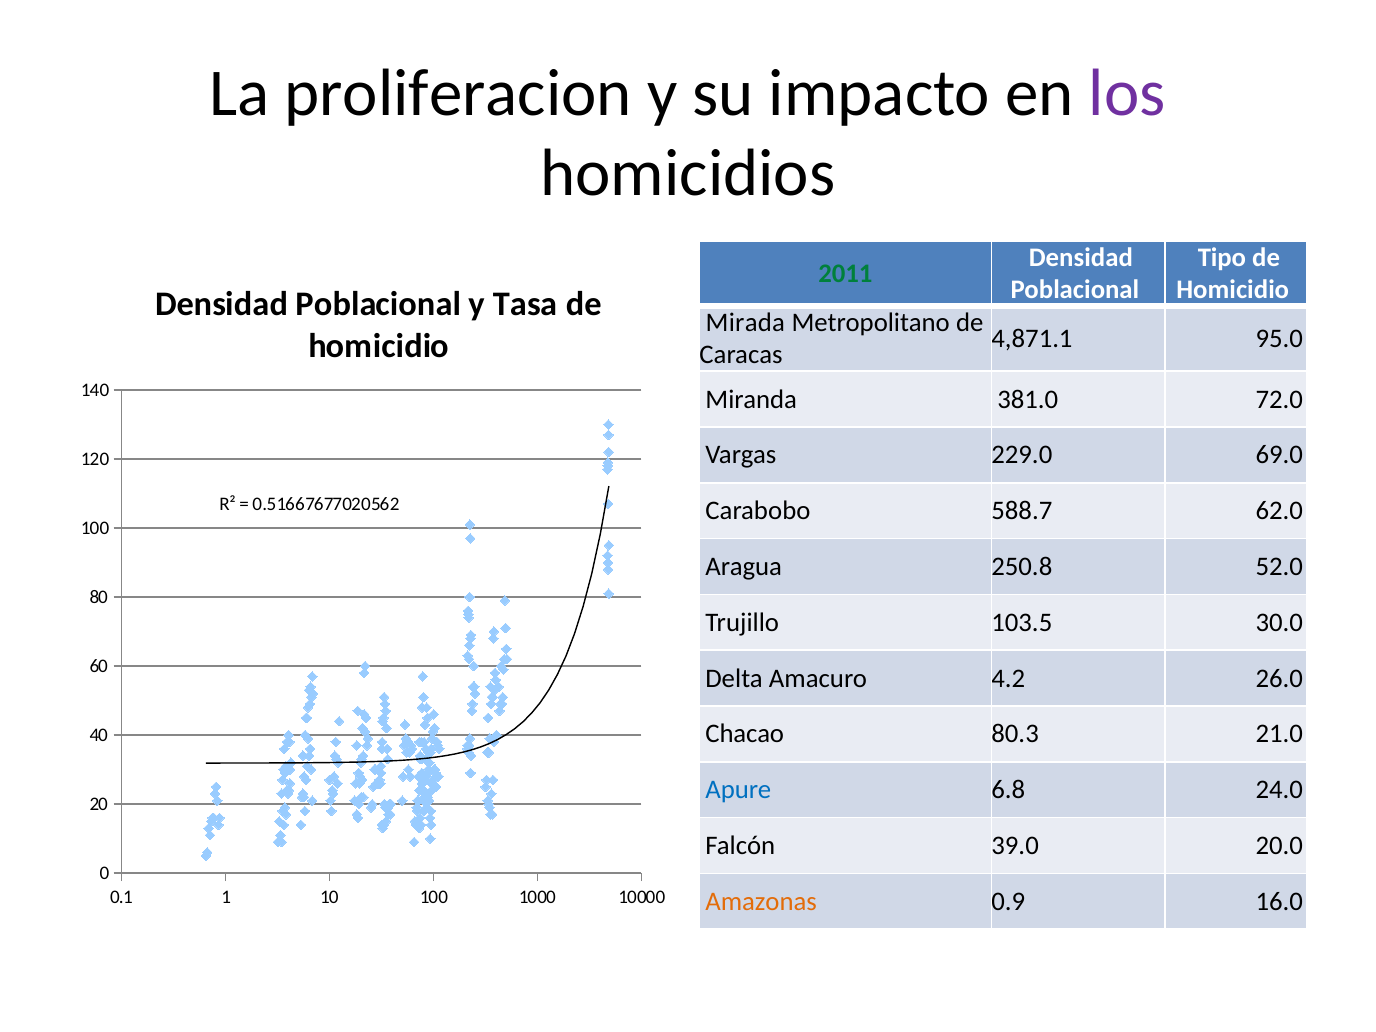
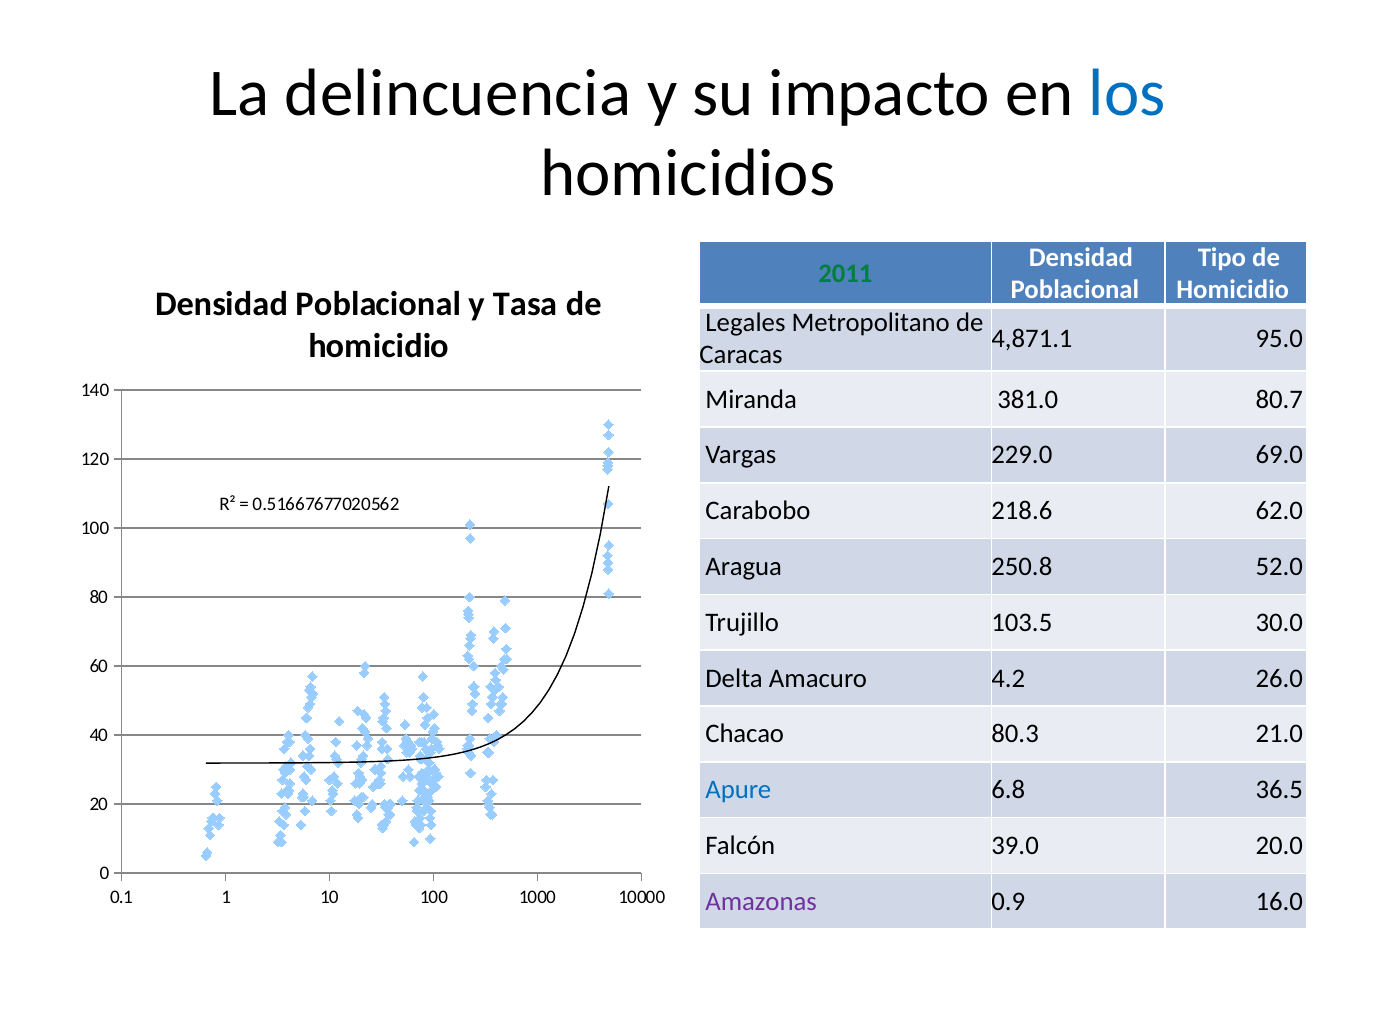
proliferacion: proliferacion -> delincuencia (458, 93)
los colour: purple -> blue (1127, 93)
Mirada: Mirada -> Legales (745, 323)
72.0: 72.0 -> 80.7 (1279, 399)
588.7: 588.7 -> 218.6 (1022, 511)
24.0: 24.0 -> 36.5 (1279, 790)
Amazonas colour: orange -> purple (761, 902)
